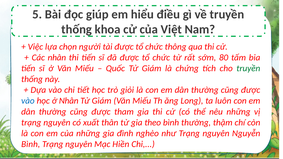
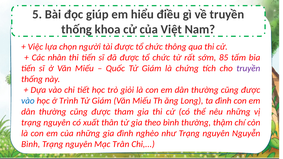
80: 80 -> 85 (224, 58)
truyền colour: green -> purple (248, 68)
ở Nhân: Nhân -> Trình (69, 101)
ta luôn: luôn -> đình (223, 101)
Hiền: Hiền -> Trân (121, 144)
